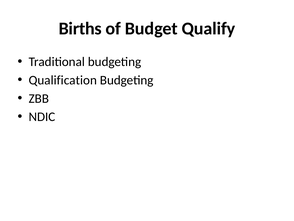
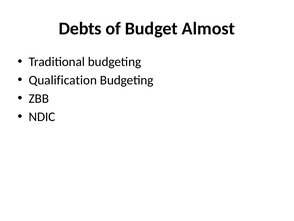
Births: Births -> Debts (80, 28)
Qualify: Qualify -> Almost (208, 28)
